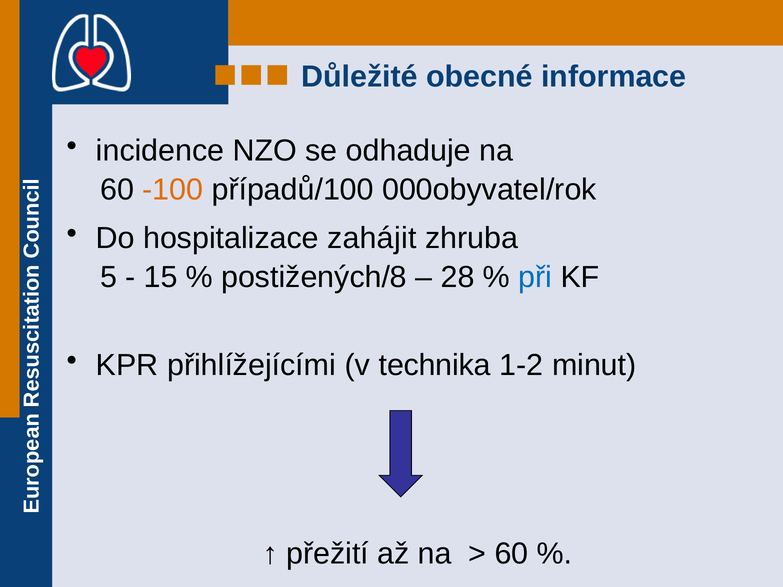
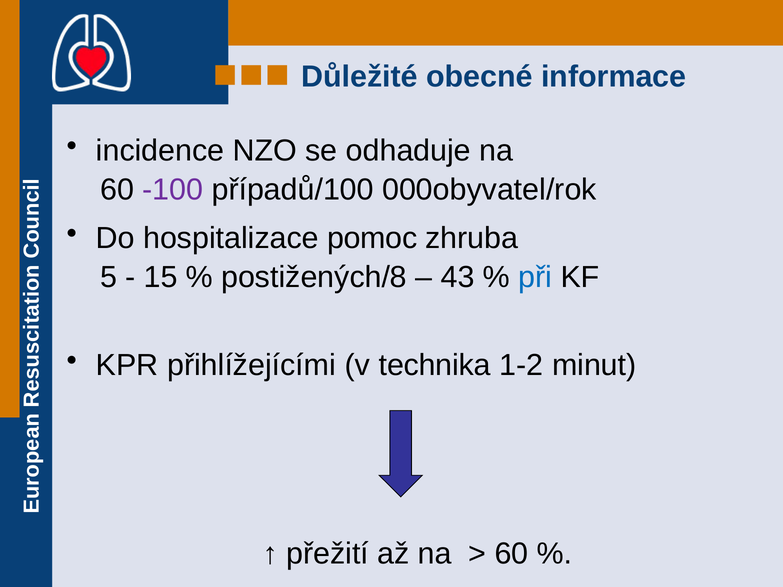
-100 colour: orange -> purple (173, 190)
zahájit: zahájit -> pomoc (372, 238)
28: 28 -> 43 (458, 277)
